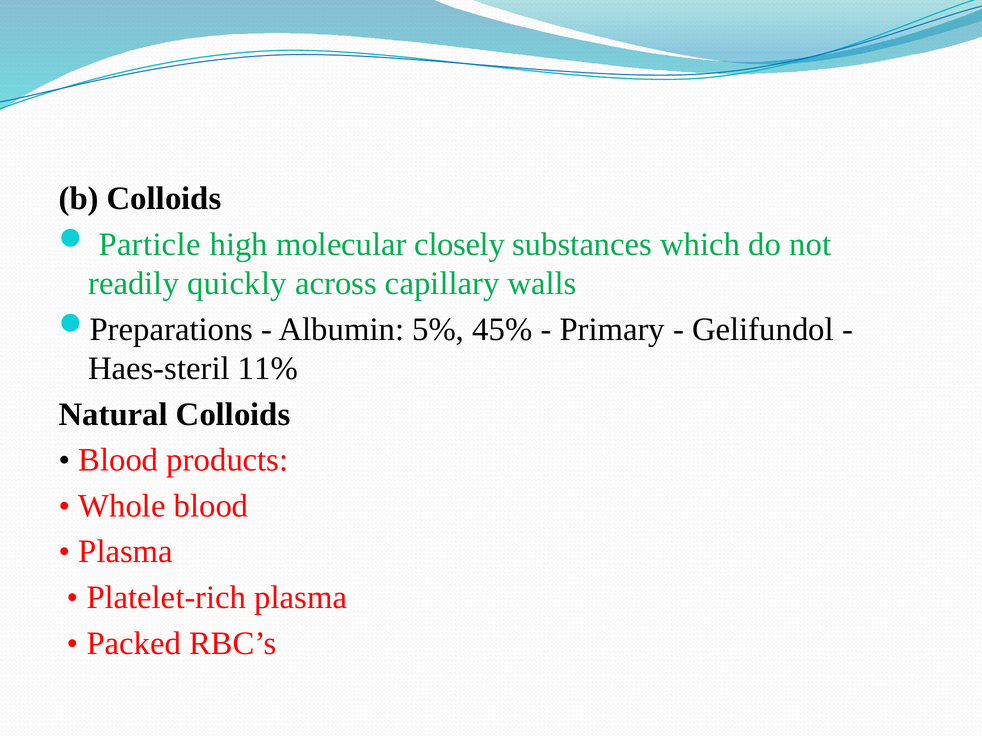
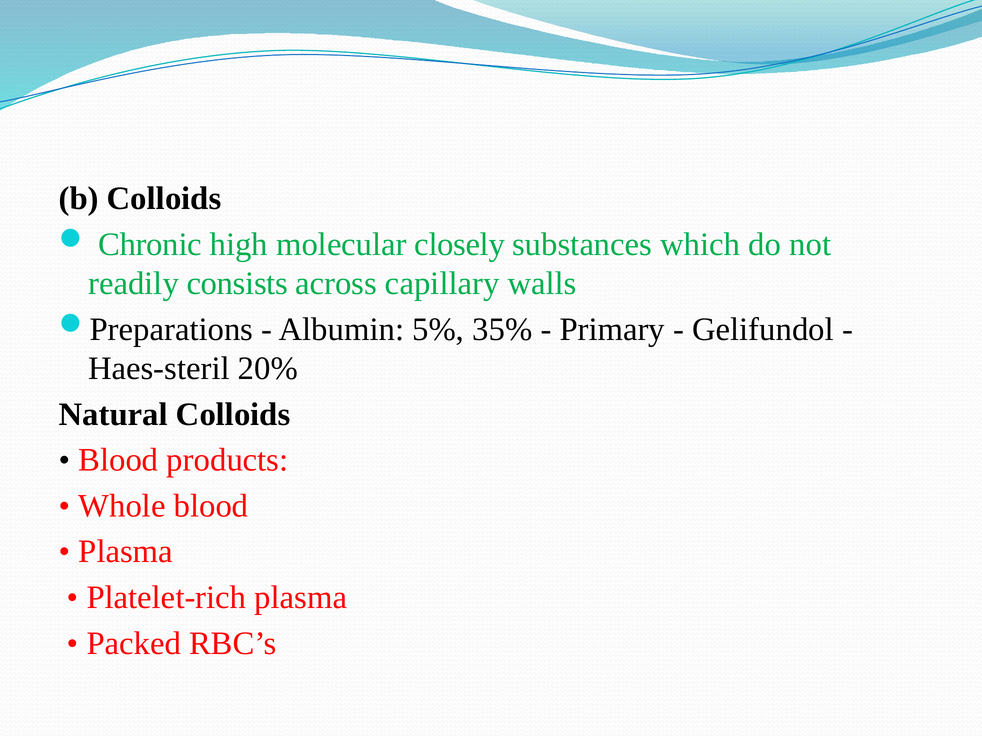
Particle: Particle -> Chronic (150, 244)
quickly: quickly -> consists (237, 284)
45%: 45% -> 35% (502, 330)
11%: 11% -> 20% (268, 369)
